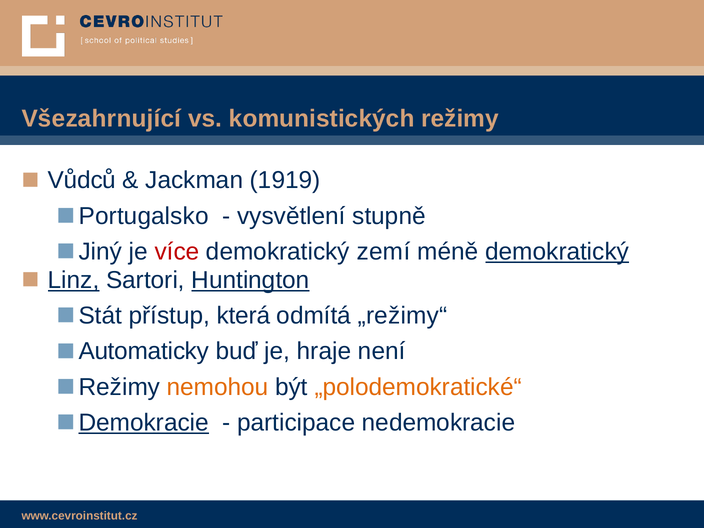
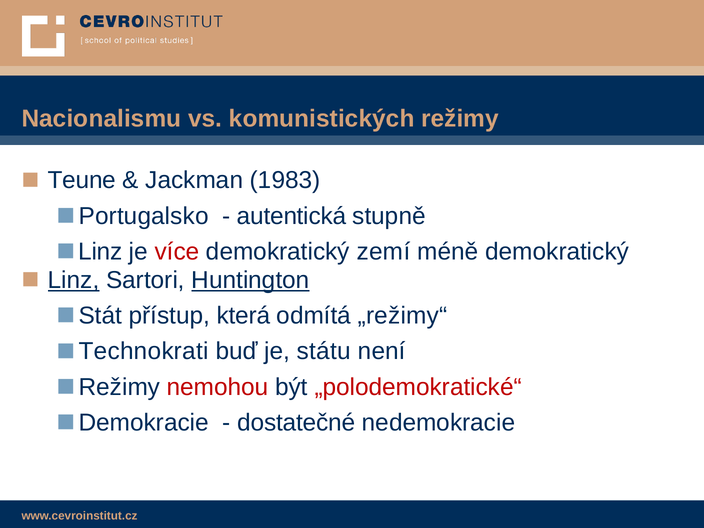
Všezahrnující: Všezahrnující -> Nacionalismu (101, 119)
Vůdců: Vůdců -> Teune (82, 180)
1919: 1919 -> 1983 (285, 180)
vysvětlení: vysvětlení -> autentická (292, 216)
Jiný: Jiný -> Linz (101, 252)
demokratický underline: present -> none (557, 252)
Automaticky: Automaticky -> Technokrati (144, 351)
hraje: hraje -> státu (324, 351)
nemohou colour: orange -> red (218, 387)
„polodemokratické“ colour: orange -> red (418, 387)
Demokracie underline: present -> none (144, 423)
participace: participace -> dostatečné (296, 423)
